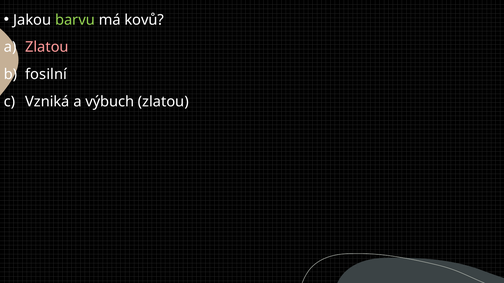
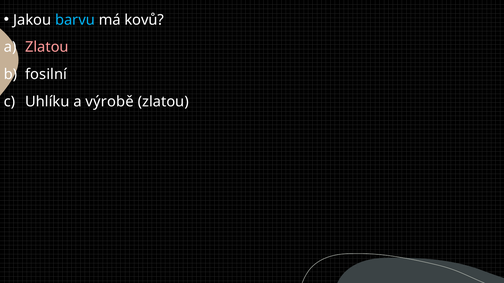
barvu colour: light green -> light blue (75, 20)
Vzniká: Vzniká -> Uhlíku (47, 102)
výbuch: výbuch -> výrobě (110, 102)
